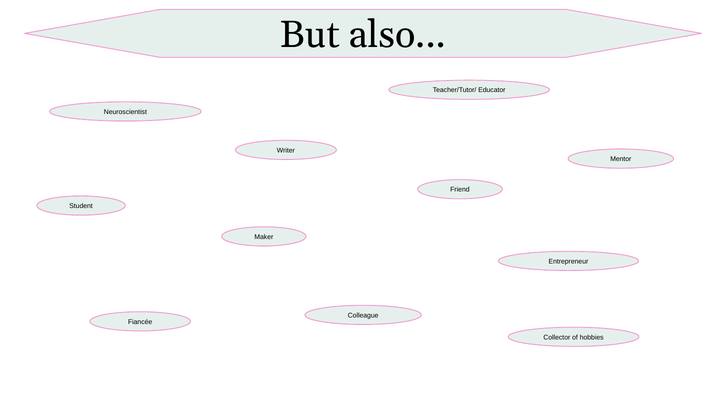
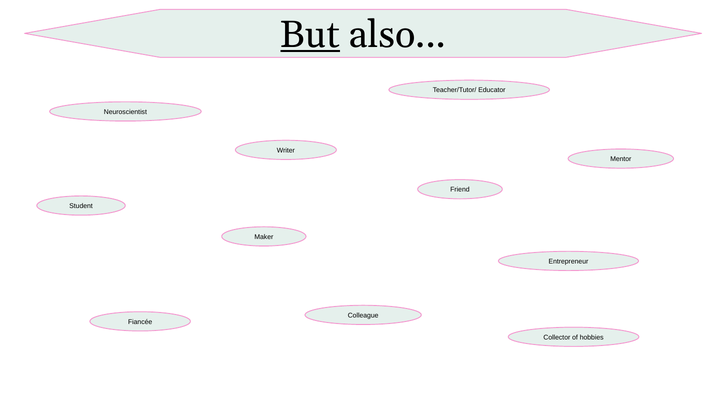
But underline: none -> present (310, 35)
